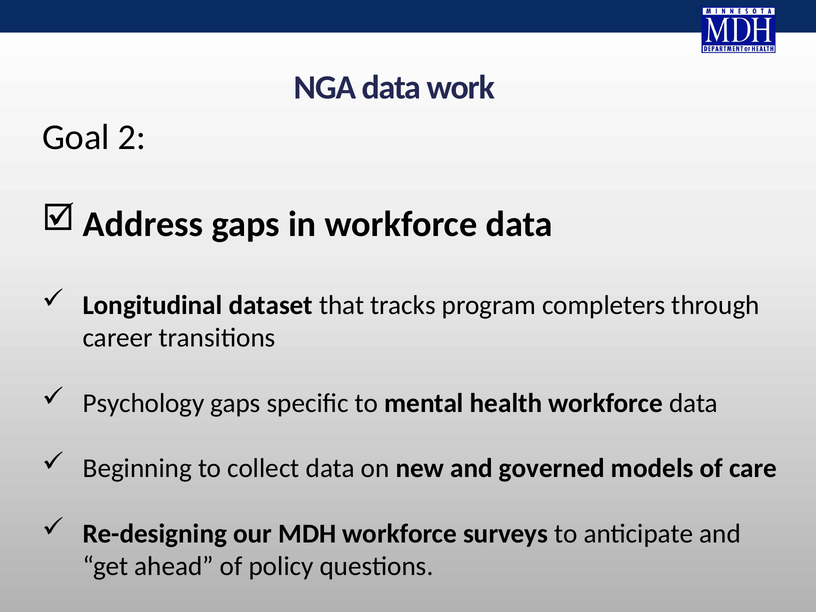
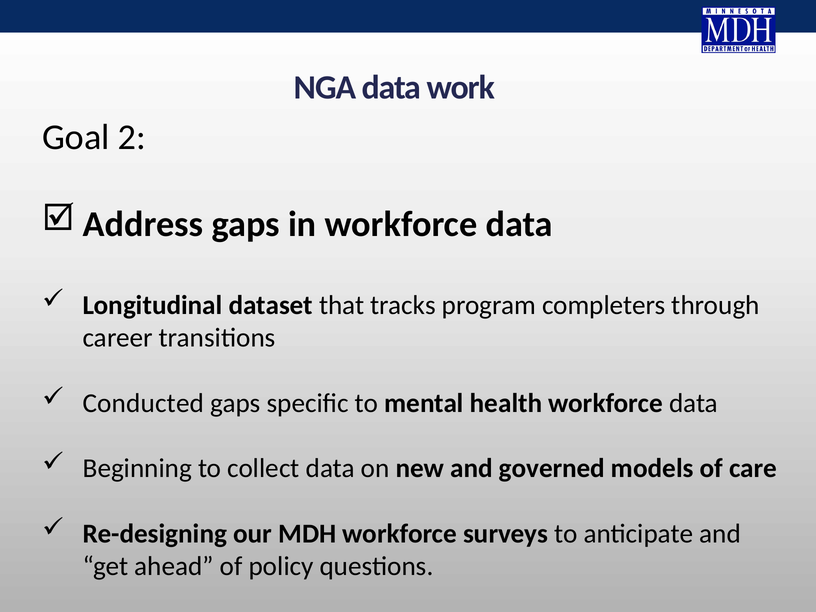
Psychology: Psychology -> Conducted (143, 403)
